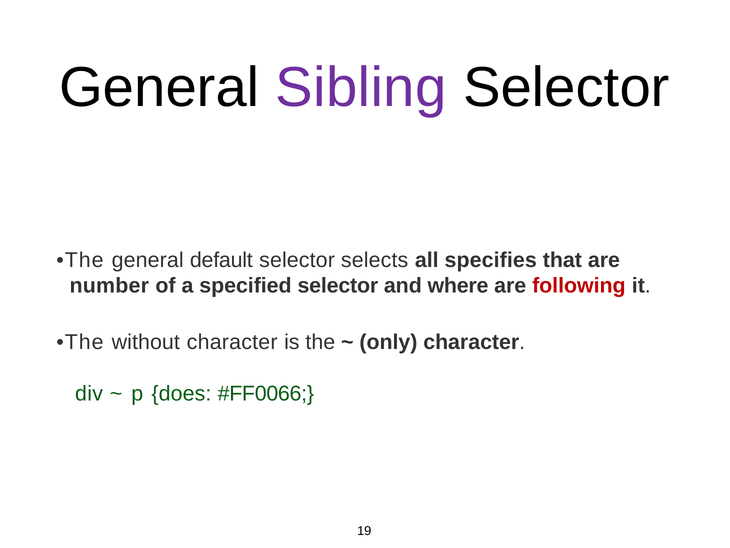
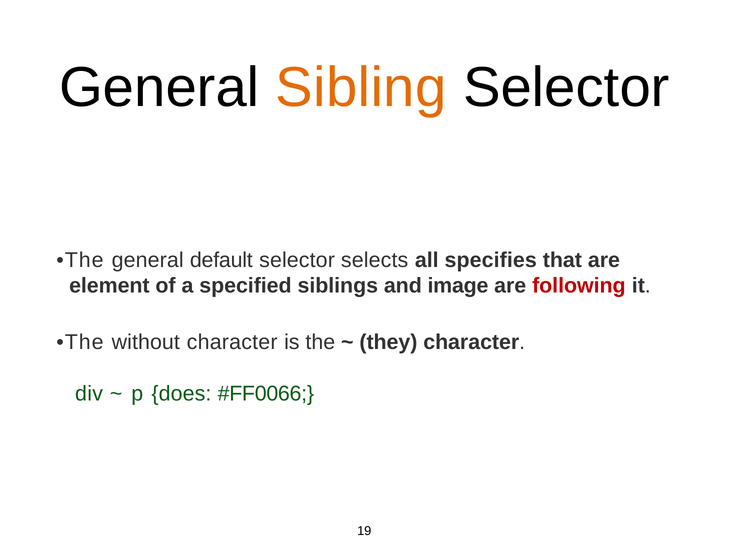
Sibling colour: purple -> orange (361, 88)
number: number -> element (109, 285)
specified selector: selector -> siblings (338, 285)
where: where -> image (458, 285)
only: only -> they (388, 342)
